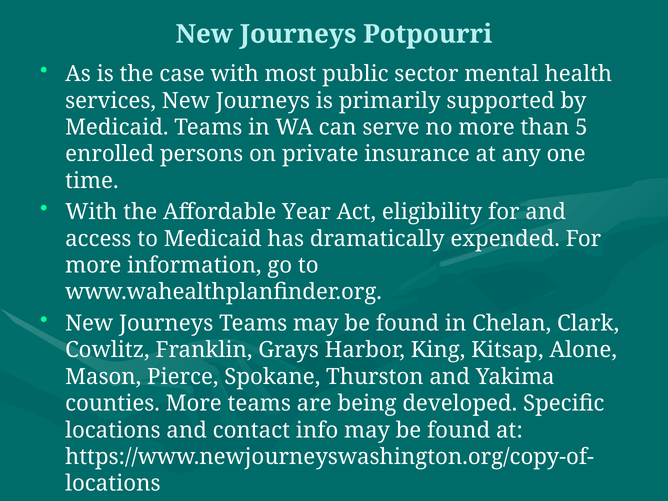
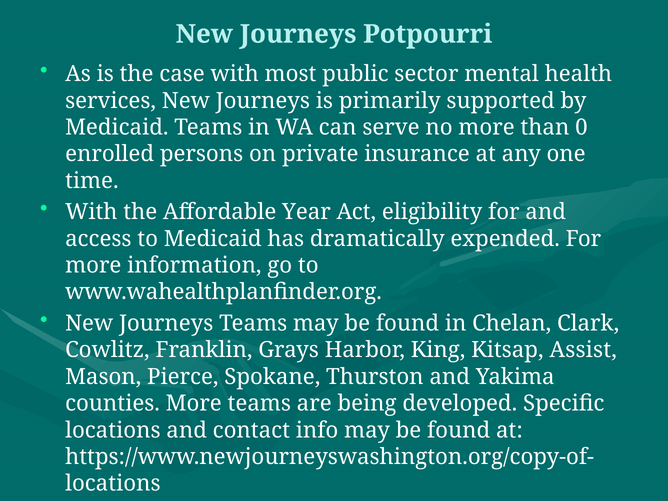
5: 5 -> 0 (581, 127)
Alone: Alone -> Assist (583, 350)
